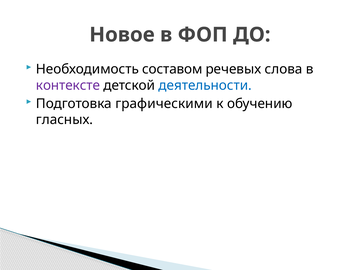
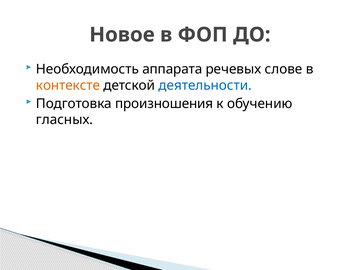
составом: составом -> аппарата (172, 69)
слова: слова -> слове (284, 69)
контексте colour: purple -> orange (68, 85)
графическими: графическими -> произношения (164, 104)
